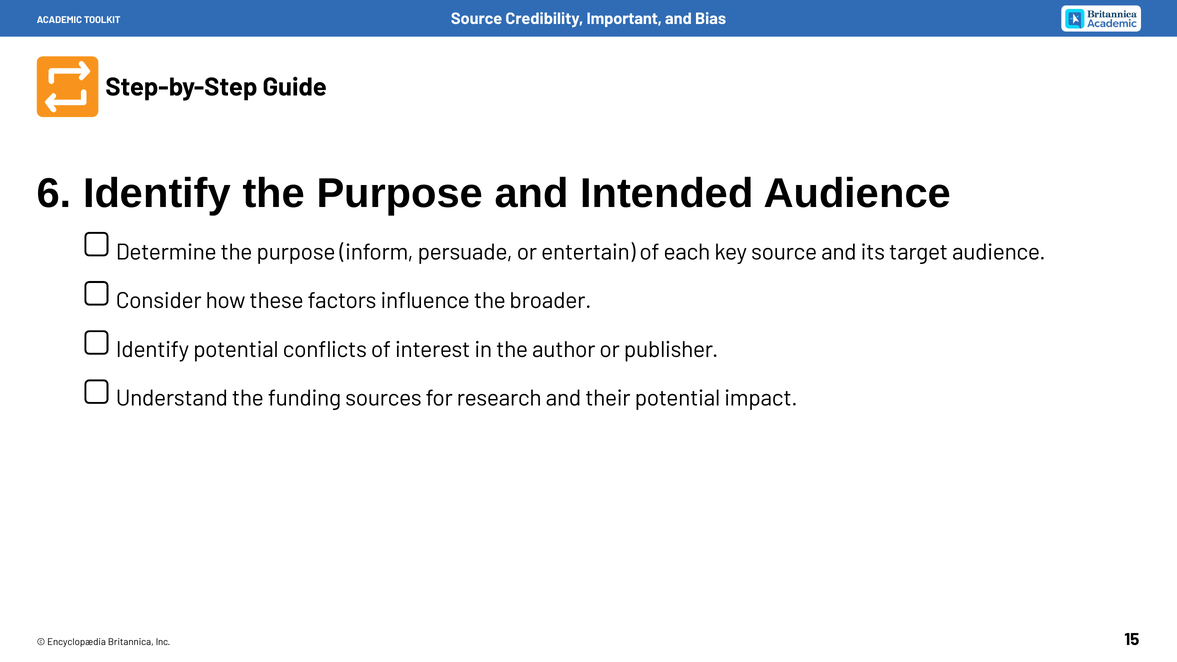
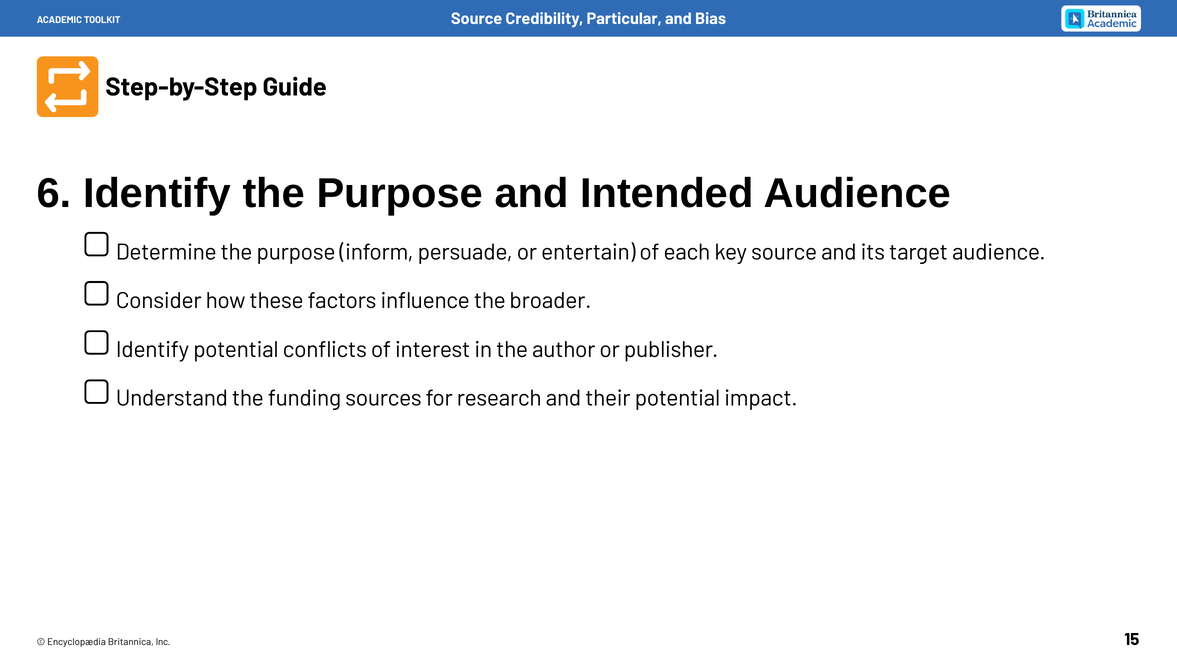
Important: Important -> Particular (624, 19)
